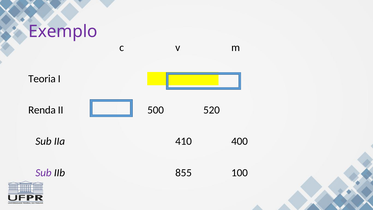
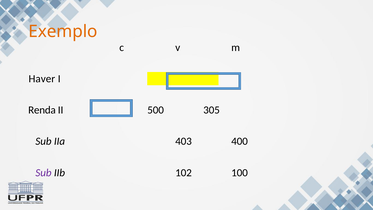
Exemplo colour: purple -> orange (63, 31)
Teoria: Teoria -> Haver (42, 79)
520: 520 -> 305 (212, 110)
410: 410 -> 403 (184, 141)
855: 855 -> 102 (184, 173)
